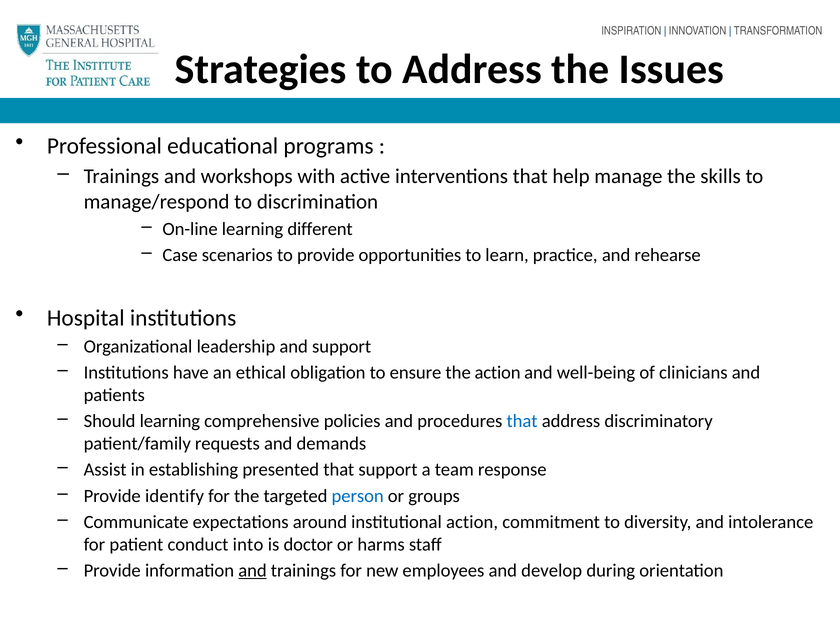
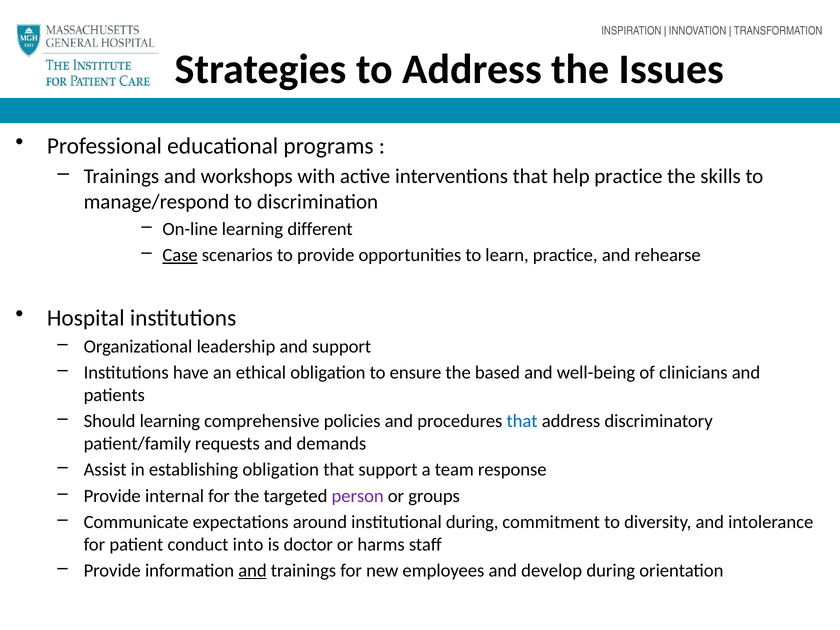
help manage: manage -> practice (628, 176)
Case underline: none -> present (180, 255)
the action: action -> based (497, 373)
establishing presented: presented -> obligation (281, 470)
identify: identify -> internal (175, 496)
person colour: blue -> purple (358, 496)
institutional action: action -> during (472, 522)
